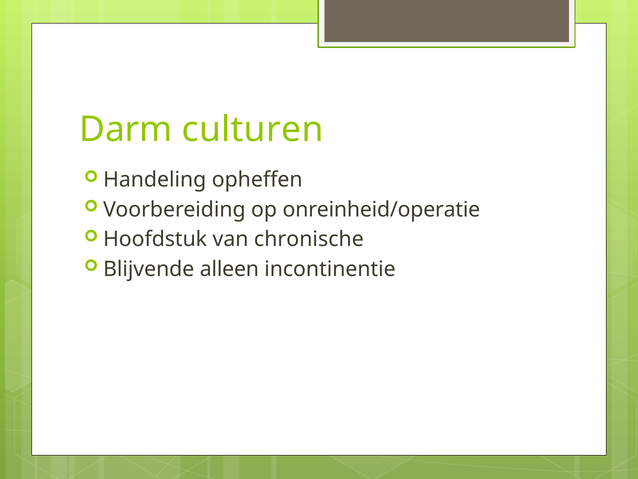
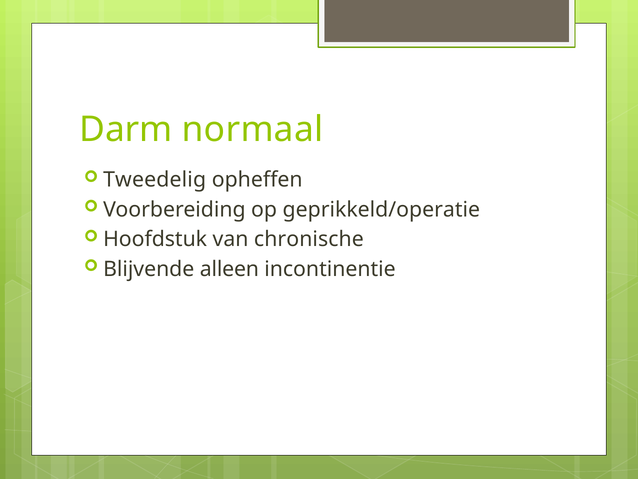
culturen: culturen -> normaal (253, 129)
Handeling: Handeling -> Tweedelig (155, 180)
onreinheid/operatie: onreinheid/operatie -> geprikkeld/operatie (381, 209)
